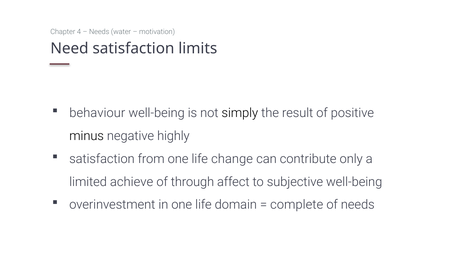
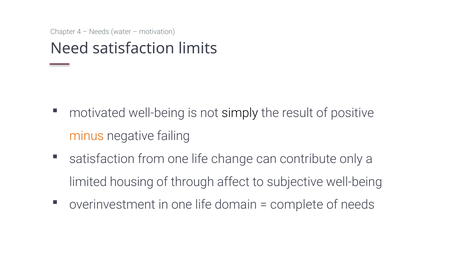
behaviour: behaviour -> motivated (97, 113)
minus colour: black -> orange (87, 136)
highly: highly -> failing (173, 136)
achieve: achieve -> housing (132, 182)
